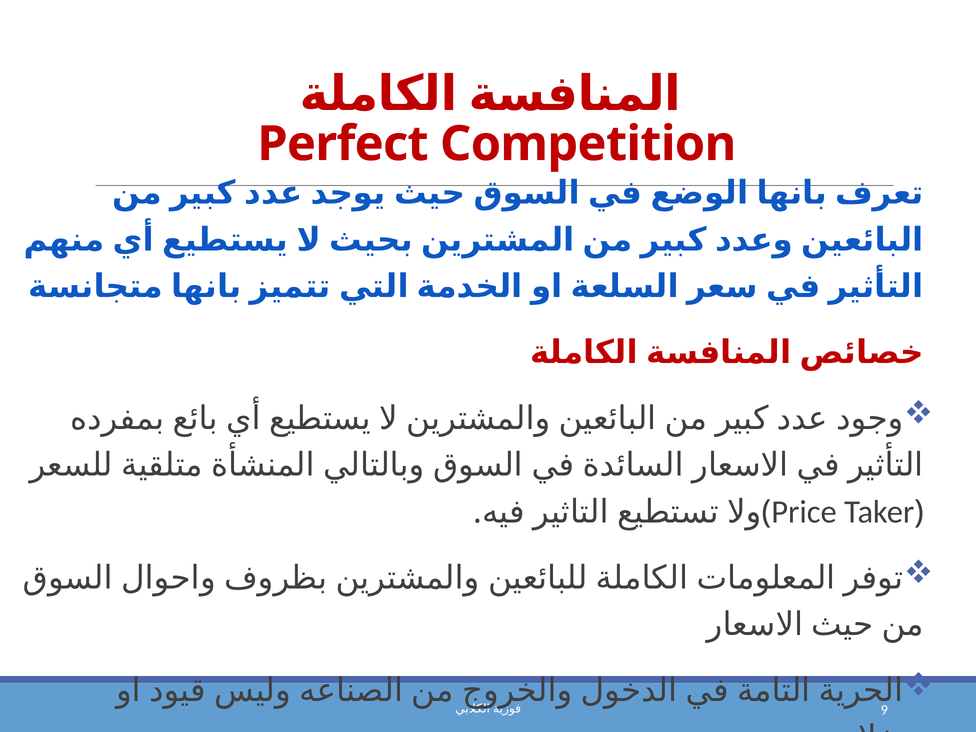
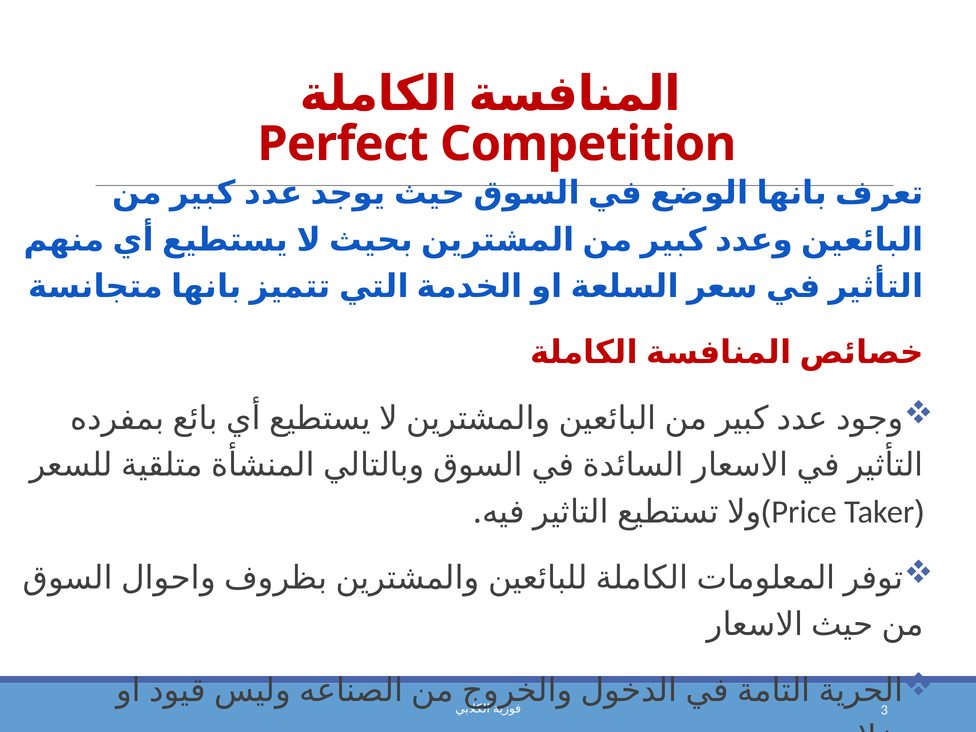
9: 9 -> 3 (884, 710)
